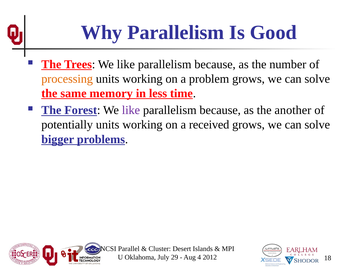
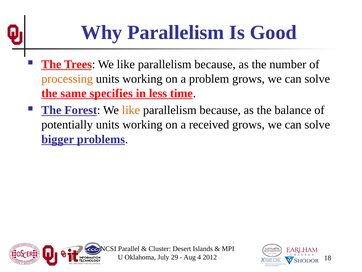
memory: memory -> specifies (111, 93)
like colour: purple -> orange (131, 110)
another: another -> balance (293, 110)
